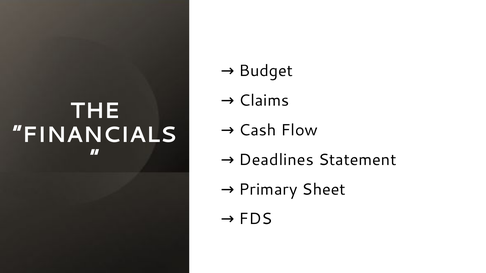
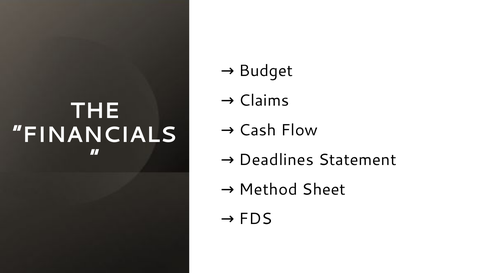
Primary: Primary -> Method (268, 190)
